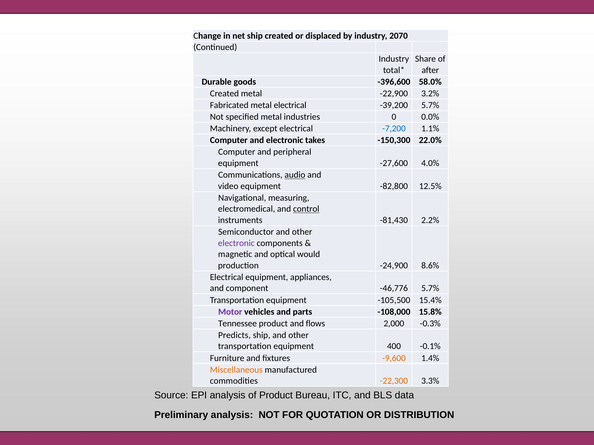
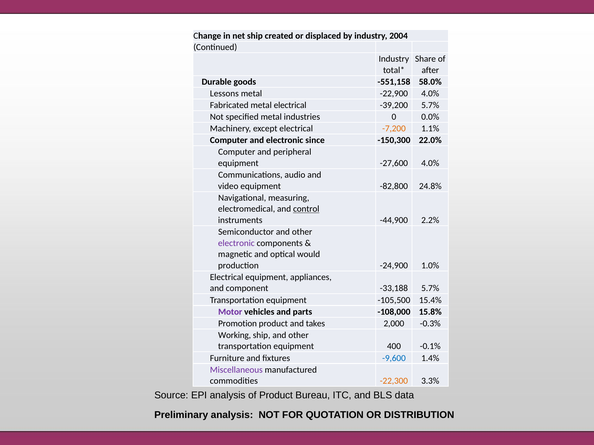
2070: 2070 -> 2004 (399, 36)
-396,600: -396,600 -> -551,158 (394, 82)
Created: Created -> Lessons (224, 94)
-22,900 3.2%: 3.2% -> 4.0% (430, 94)
-7,200 colour: blue -> orange (394, 129)
takes: takes -> since (315, 140)
audio underline: present -> none (295, 175)
12.5%: 12.5% -> 24.8% (430, 186)
-81,430: -81,430 -> -44,900 (394, 220)
8.6%: 8.6% -> 1.0% (430, 266)
-46,776: -46,776 -> -33,188 (394, 289)
Tennessee: Tennessee -> Promotion (238, 324)
flows: flows -> takes (315, 324)
Predicts: Predicts -> Working (235, 336)
-9,600 colour: orange -> blue (394, 358)
Miscellaneous colour: orange -> purple (236, 370)
